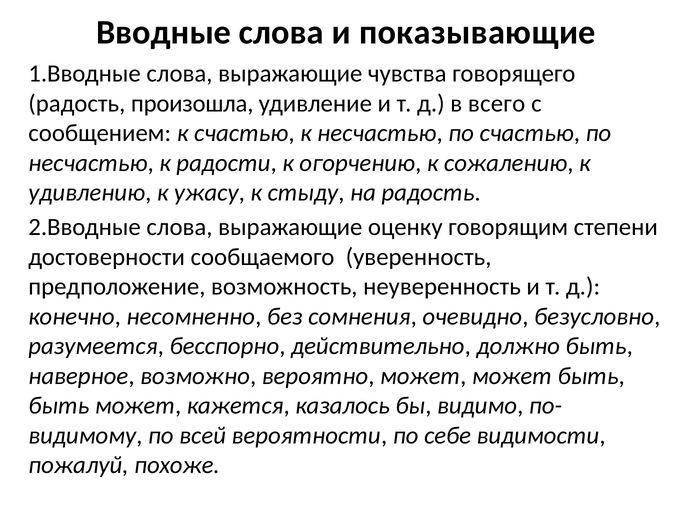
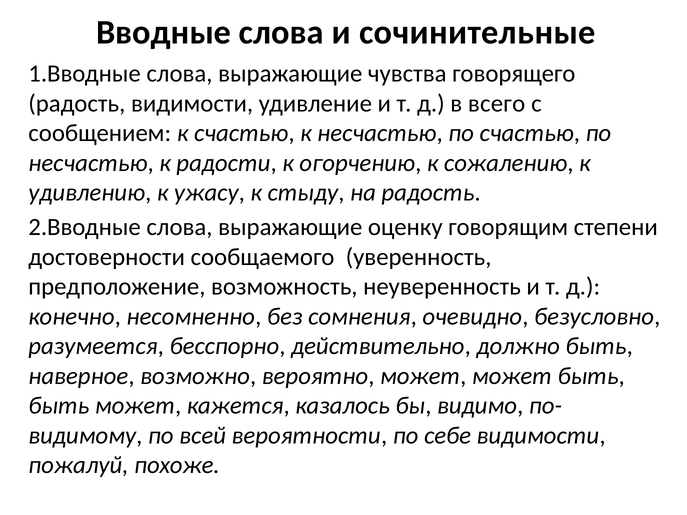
показывающие: показывающие -> сочинительные (477, 32)
радость произошла: произошла -> видимости (192, 103)
